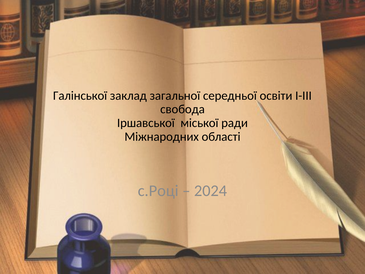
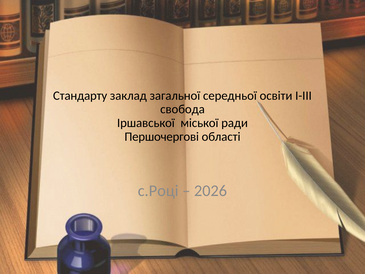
Галінської: Галінської -> Стандарту (80, 95)
Міжнародних: Міжнародних -> Першочергові (162, 137)
2024: 2024 -> 2026 (211, 191)
